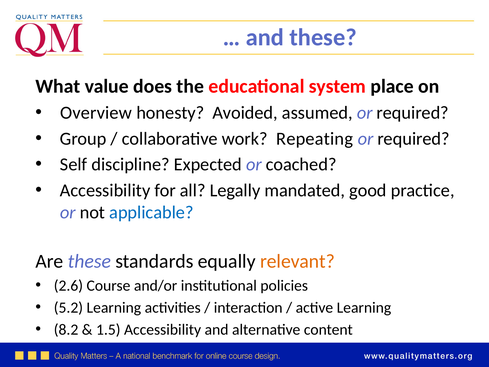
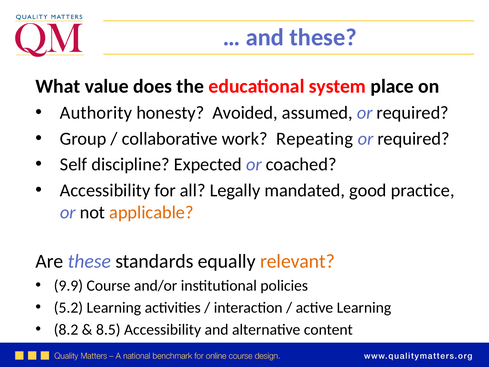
Overview: Overview -> Authority (96, 113)
applicable colour: blue -> orange (151, 212)
2.6: 2.6 -> 9.9 (68, 285)
1.5: 1.5 -> 8.5 (108, 329)
